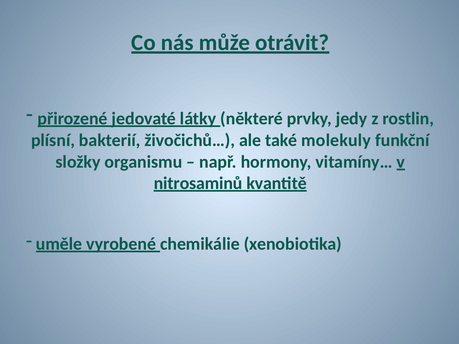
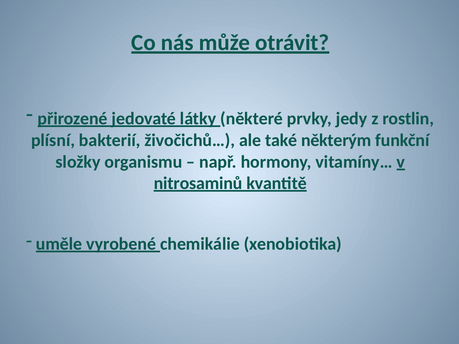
molekuly: molekuly -> některým (336, 141)
